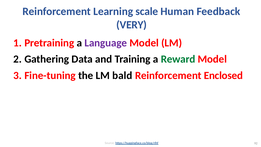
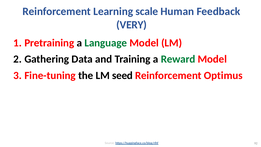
Language colour: purple -> green (106, 43)
bald: bald -> seed (122, 75)
Enclosed: Enclosed -> Optimus (223, 75)
